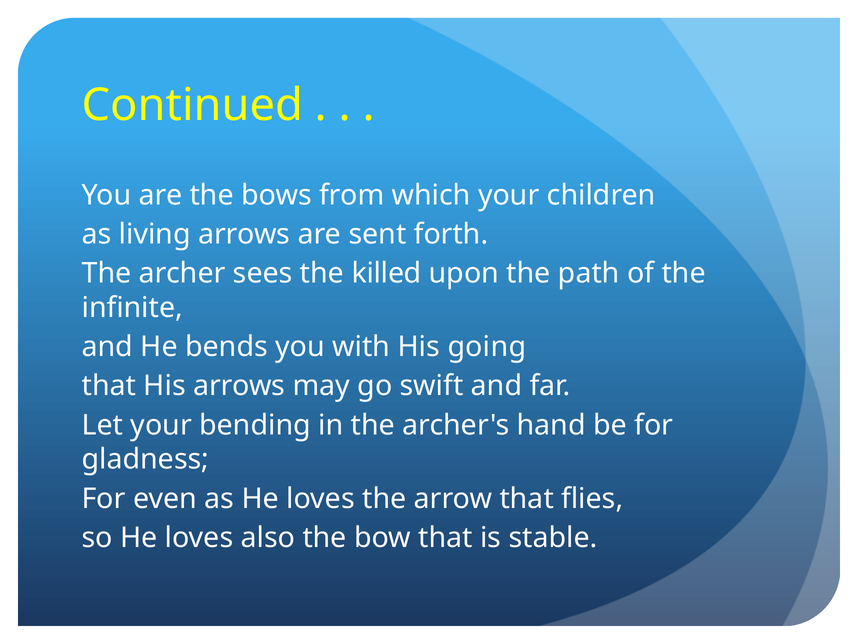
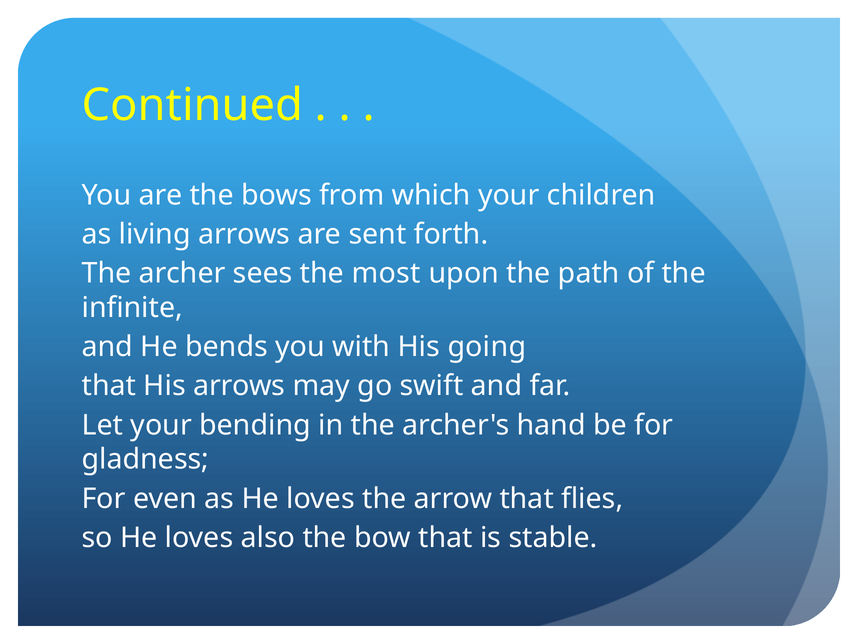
killed: killed -> most (386, 273)
